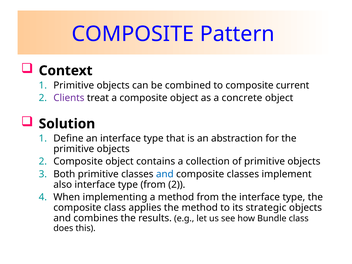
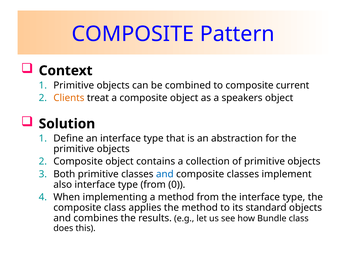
Clients colour: purple -> orange (69, 98)
concrete: concrete -> speakers (242, 98)
from 2: 2 -> 0 (177, 185)
strategic: strategic -> standard (266, 208)
